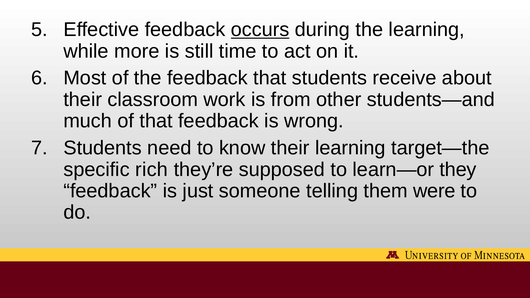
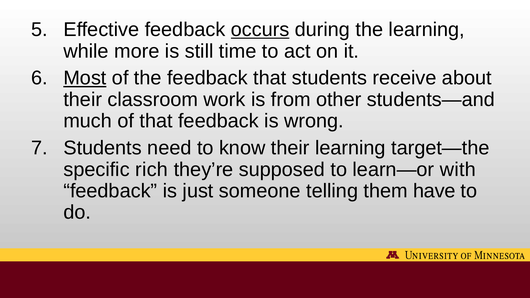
Most underline: none -> present (85, 78)
they: they -> with (458, 170)
were: were -> have (434, 191)
